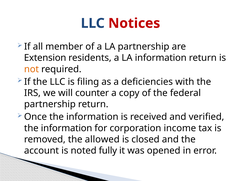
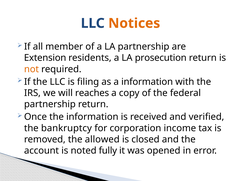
Notices colour: red -> orange (134, 23)
LA information: information -> prosecution (161, 58)
a deficiencies: deficiencies -> information (147, 82)
counter: counter -> reaches (92, 93)
information: information -> bankruptcy (66, 128)
